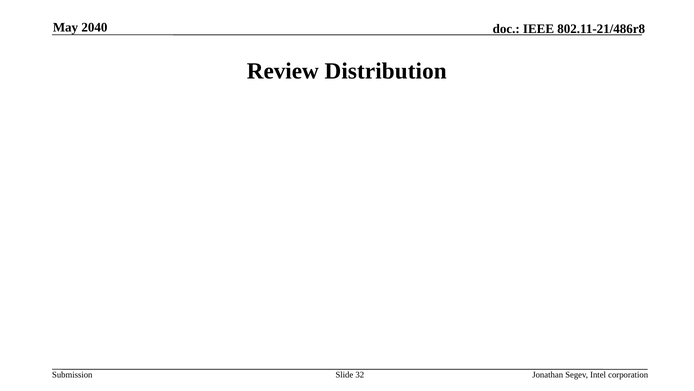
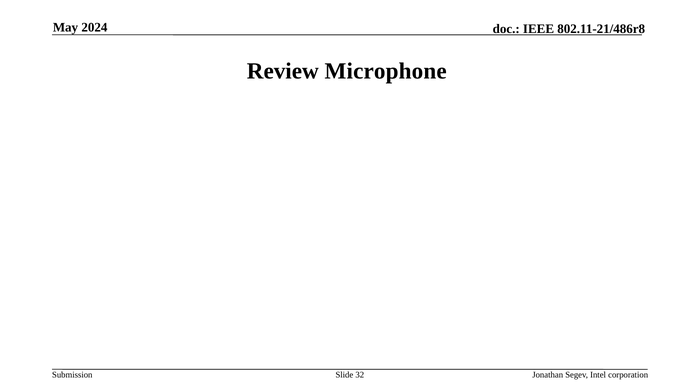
2040: 2040 -> 2024 (94, 28)
Distribution: Distribution -> Microphone (386, 71)
